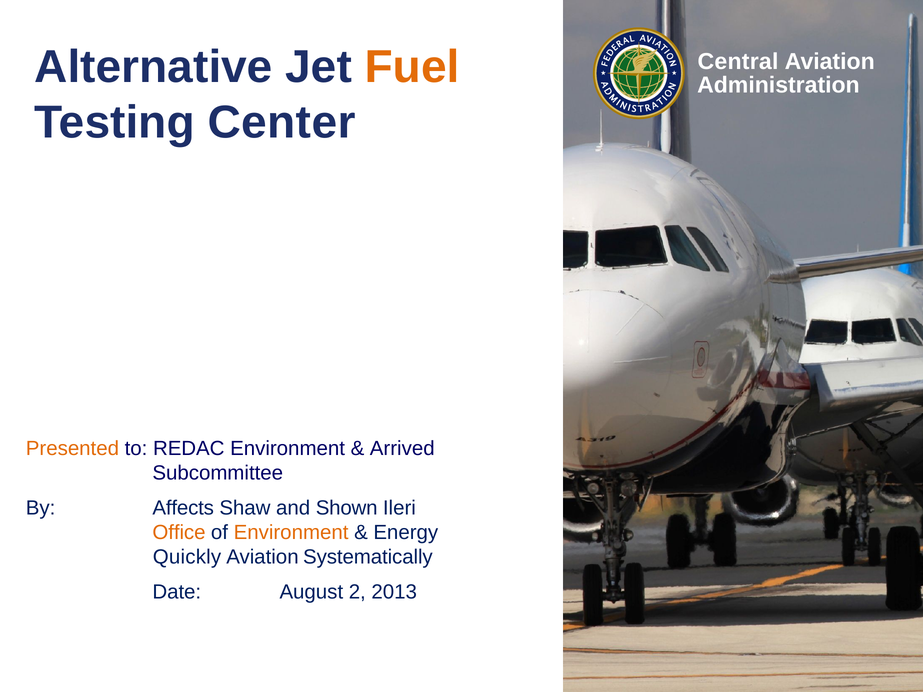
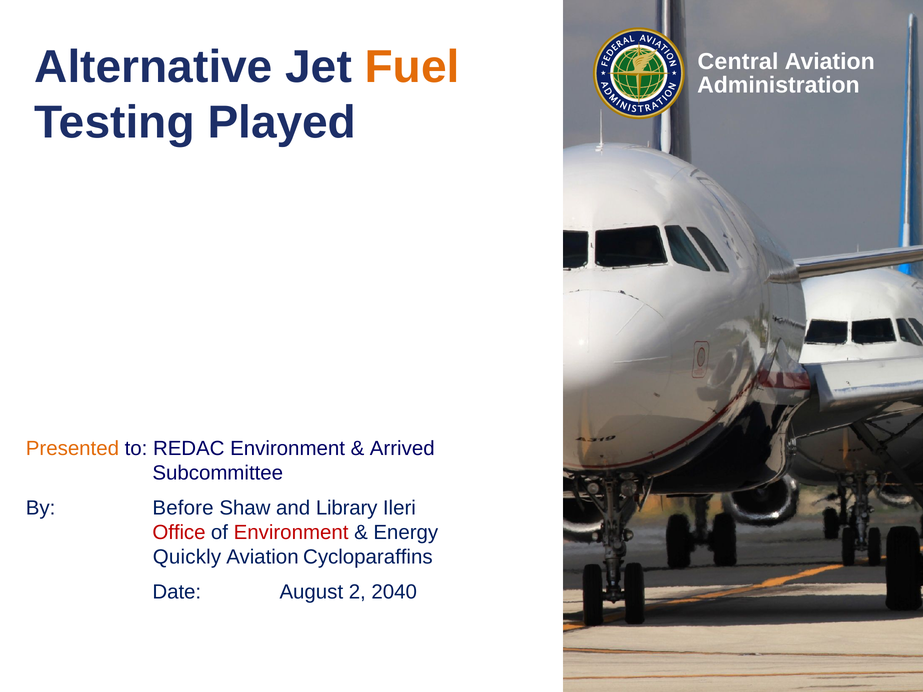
Center: Center -> Played (282, 122)
Affects: Affects -> Before (183, 508)
Shown: Shown -> Library (347, 508)
Office colour: orange -> red (179, 533)
Environment colour: orange -> red (291, 533)
Systematically: Systematically -> Cycloparaffins (368, 557)
2013: 2013 -> 2040 (394, 592)
